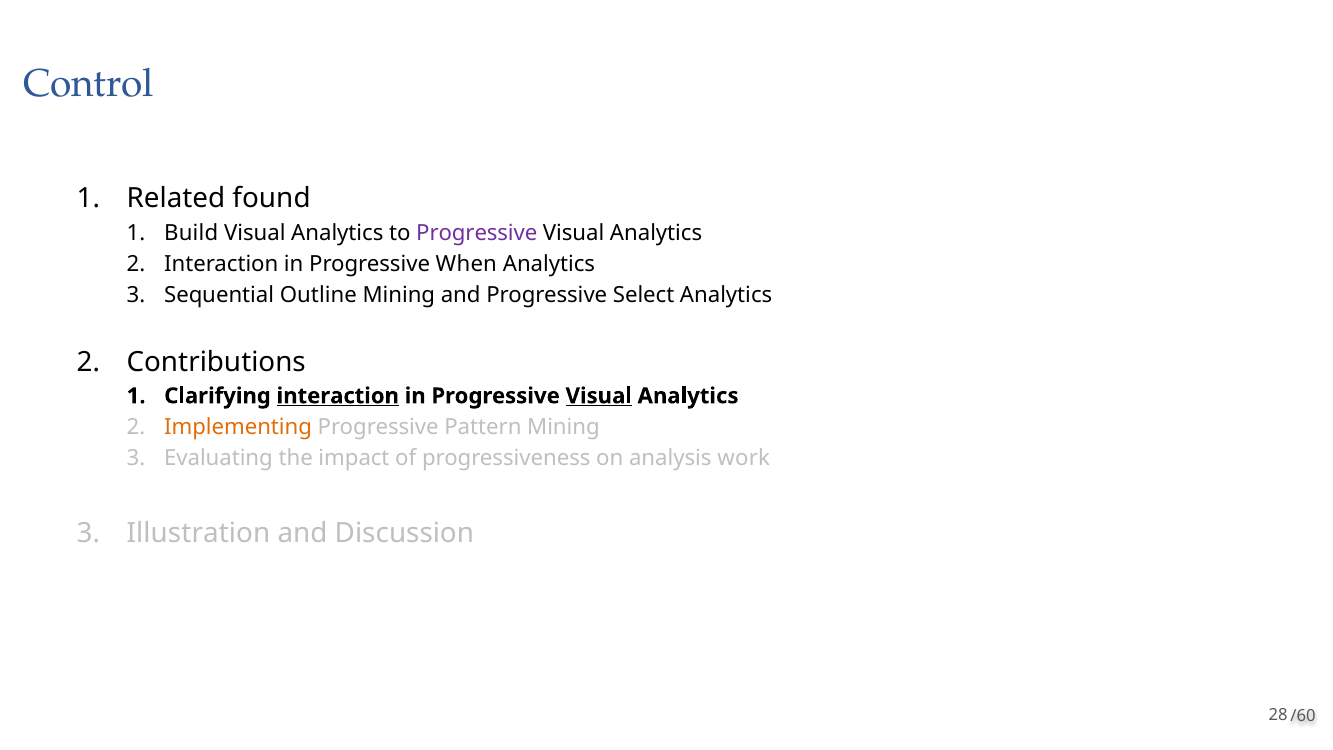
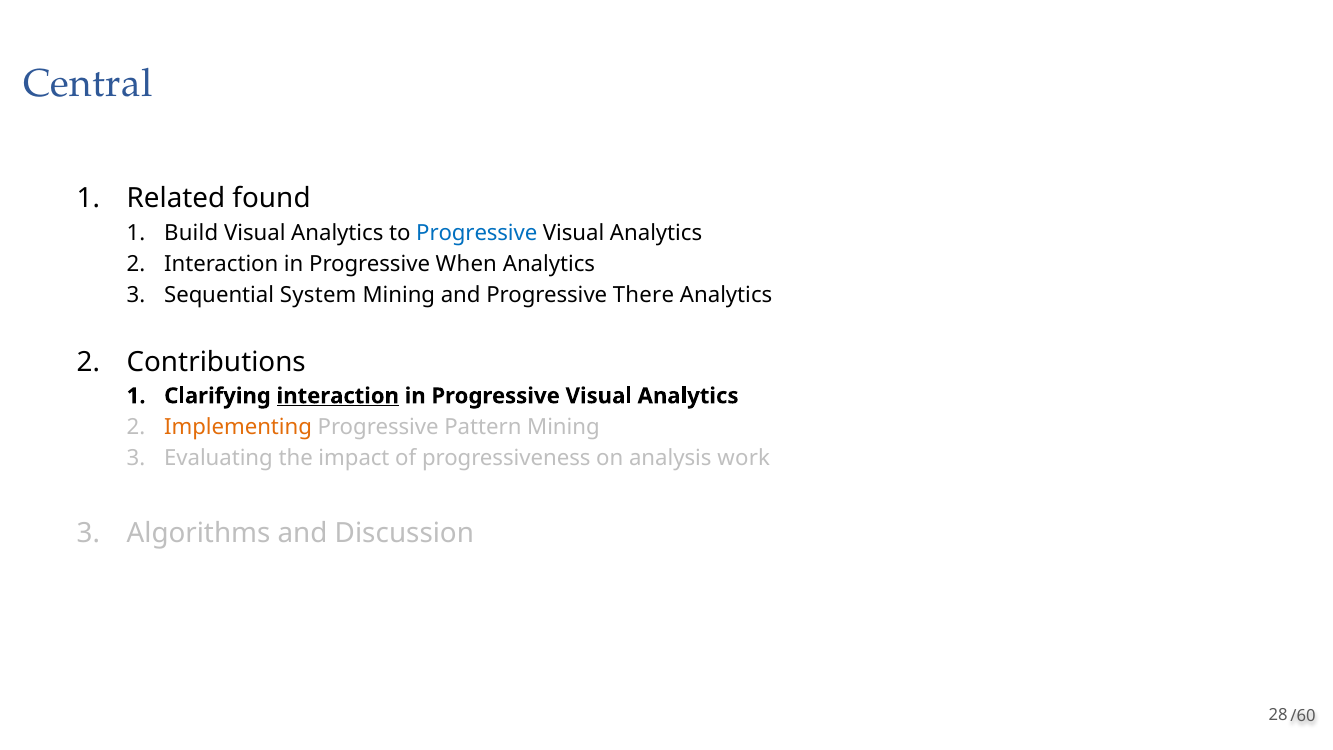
Control: Control -> Central (88, 83)
Progressive colour: purple -> blue (477, 233)
Outline: Outline -> System (318, 295)
Select: Select -> There (643, 295)
Visual underline: present -> none (599, 396)
Illustration: Illustration -> Algorithms (199, 533)
